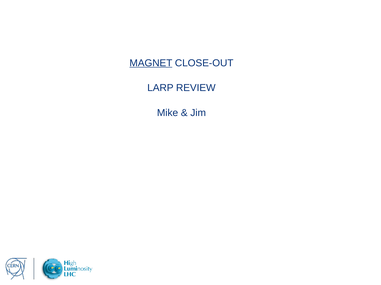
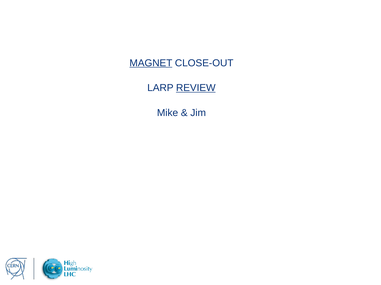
REVIEW underline: none -> present (196, 88)
